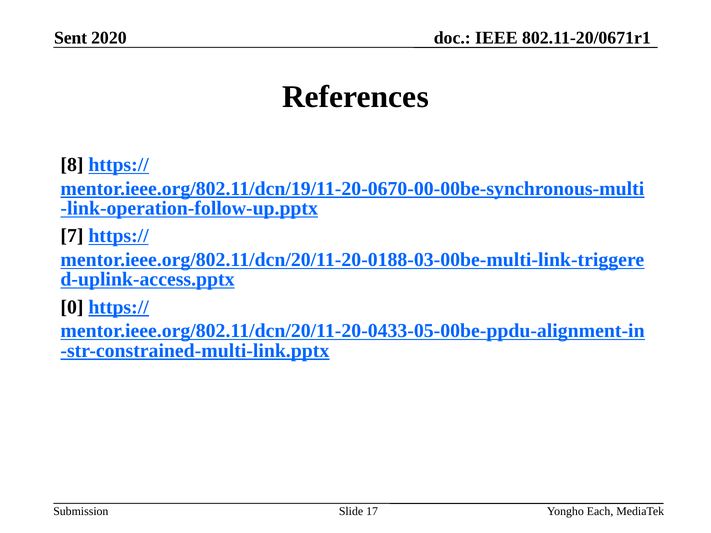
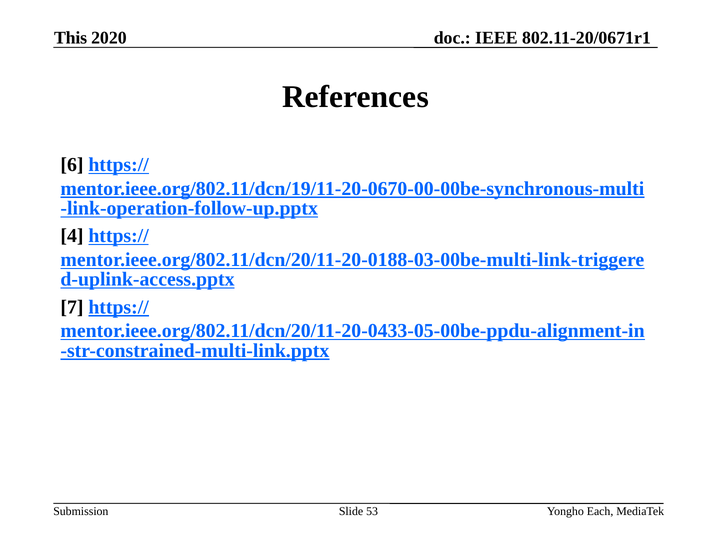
Sent: Sent -> This (71, 38)
8: 8 -> 6 (72, 165)
7: 7 -> 4 (72, 236)
0: 0 -> 7 (72, 307)
17: 17 -> 53 (372, 511)
